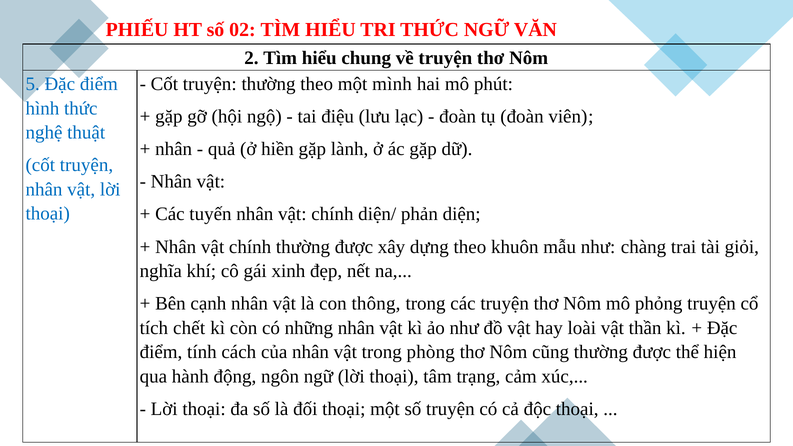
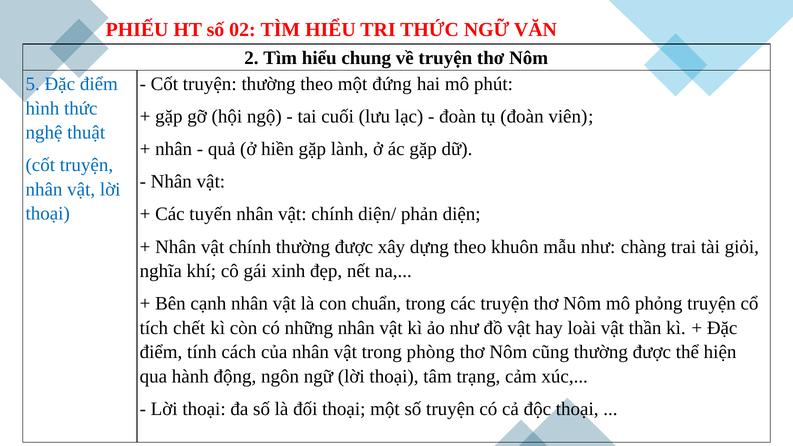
mình: mình -> đứng (392, 84)
điệu: điệu -> cuối (338, 117)
thông: thông -> chuẩn (376, 304)
